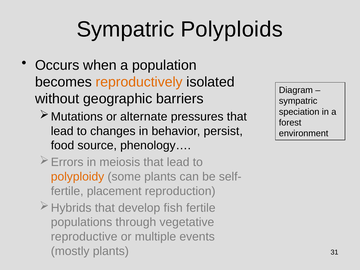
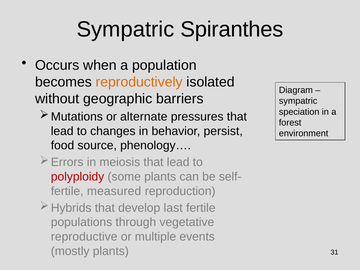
Polyploids: Polyploids -> Spiranthes (232, 29)
polyploidy colour: orange -> red (78, 177)
placement: placement -> measured (114, 191)
fish: fish -> last (173, 208)
